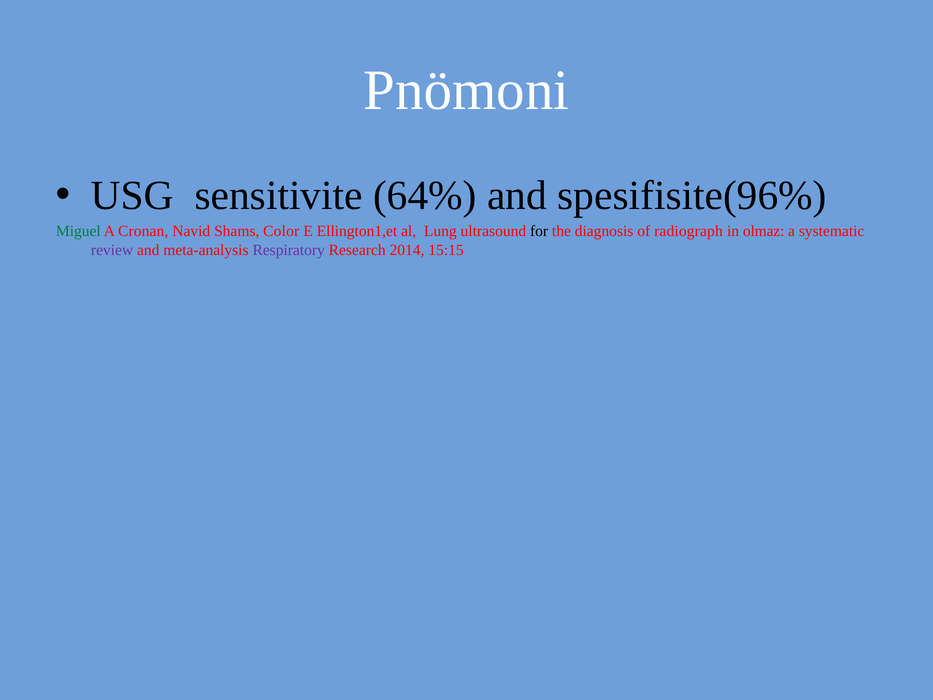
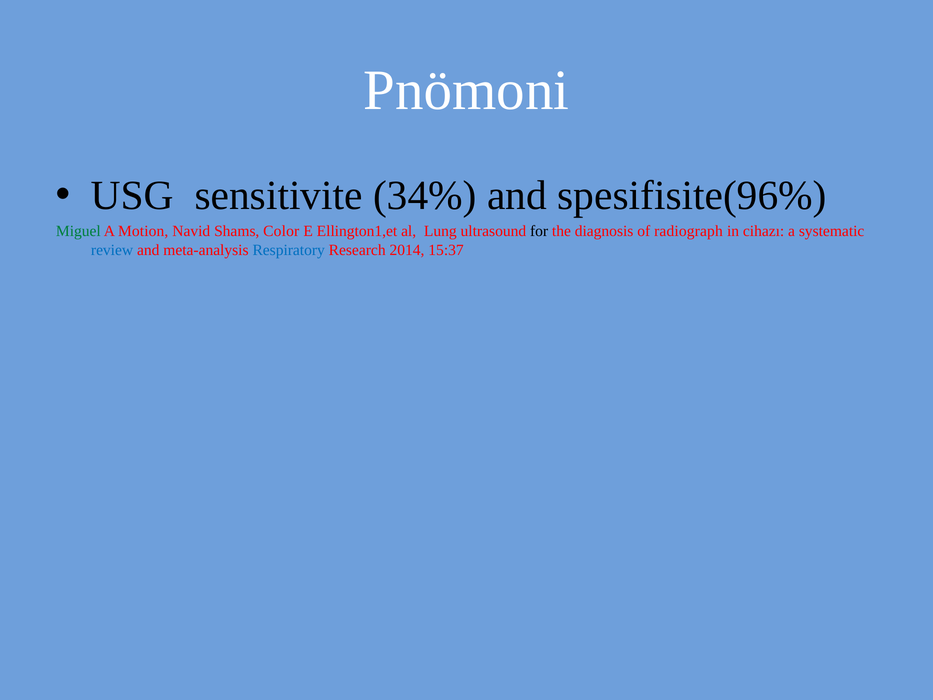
64%: 64% -> 34% (425, 196)
Cronan: Cronan -> Motion (143, 231)
olmaz: olmaz -> cihazı (764, 231)
review colour: purple -> blue (112, 250)
Respiratory colour: purple -> blue (289, 250)
15:15: 15:15 -> 15:37 (446, 250)
